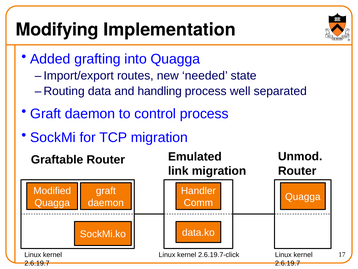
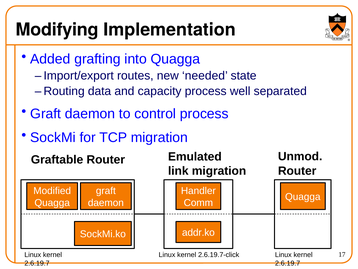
handling: handling -> capacity (160, 91)
data.ko: data.ko -> addr.ko (198, 232)
